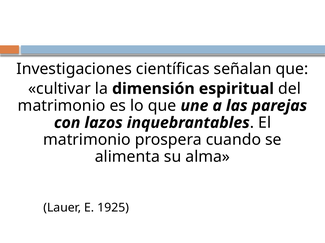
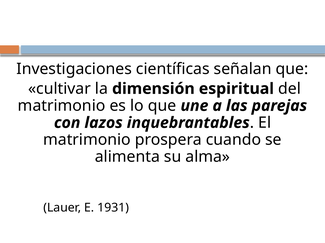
1925: 1925 -> 1931 (113, 208)
